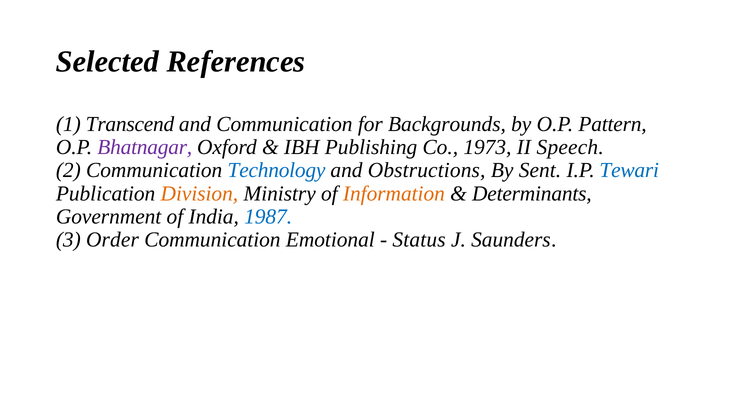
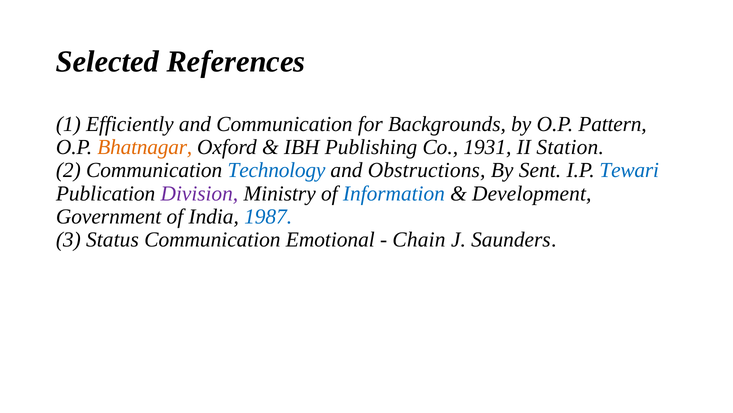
Transcend: Transcend -> Efficiently (130, 124)
Bhatnagar colour: purple -> orange (145, 147)
1973: 1973 -> 1931 (487, 147)
Speech: Speech -> Station (570, 147)
Division colour: orange -> purple (199, 193)
Information colour: orange -> blue (394, 193)
Determinants: Determinants -> Development (532, 193)
Order: Order -> Status (112, 239)
Status: Status -> Chain (419, 239)
